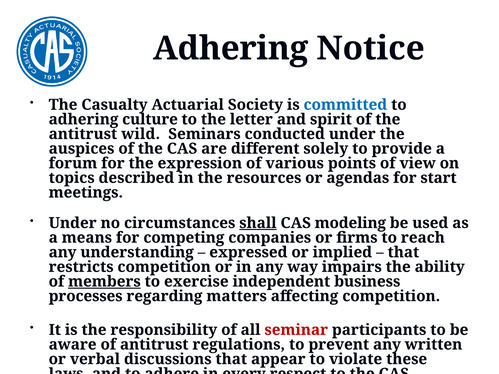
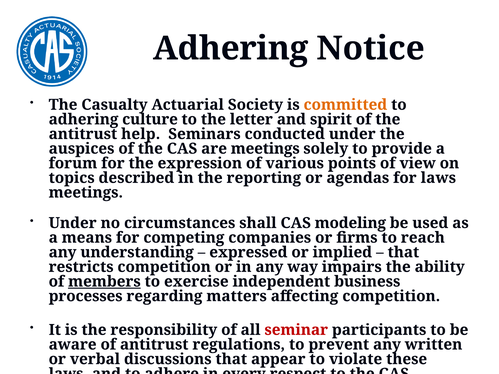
committed colour: blue -> orange (345, 105)
wild: wild -> help (141, 134)
are different: different -> meetings (265, 149)
resources: resources -> reporting (264, 178)
for start: start -> laws (438, 178)
shall underline: present -> none (258, 223)
